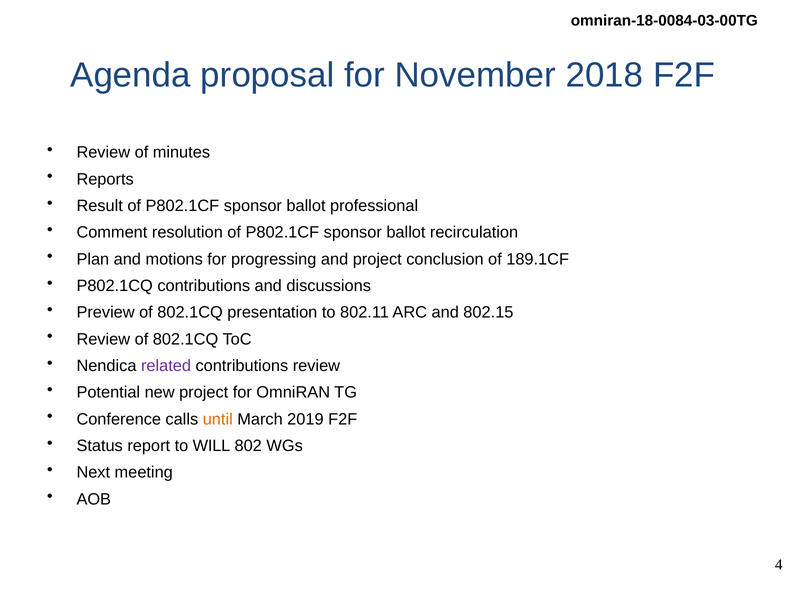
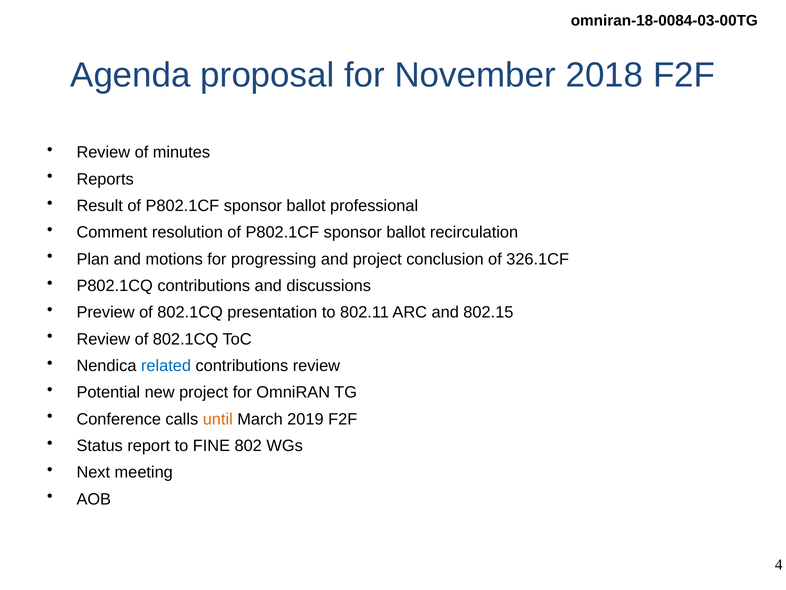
189.1CF: 189.1CF -> 326.1CF (538, 259)
related colour: purple -> blue (166, 366)
WILL: WILL -> FINE (211, 445)
